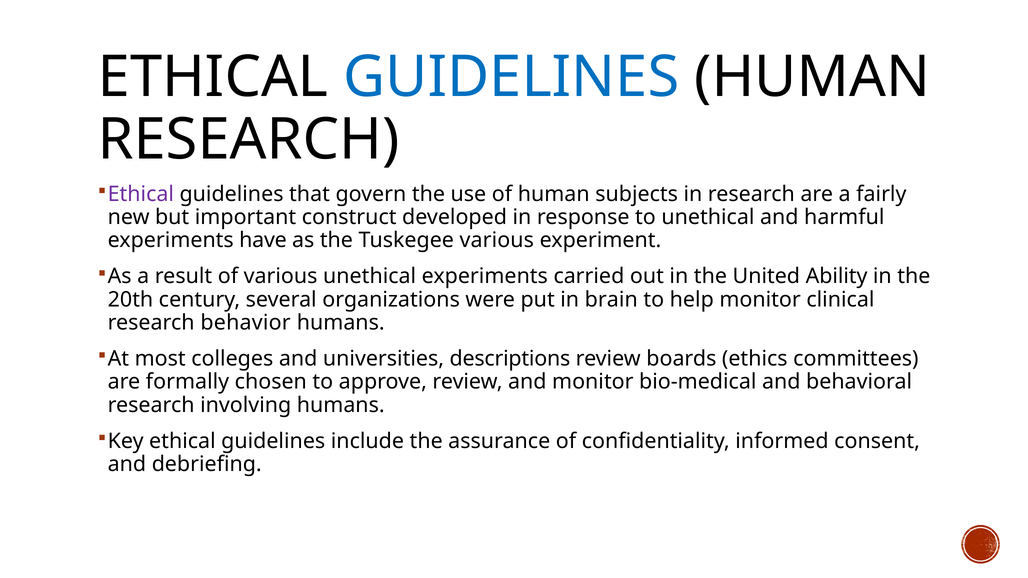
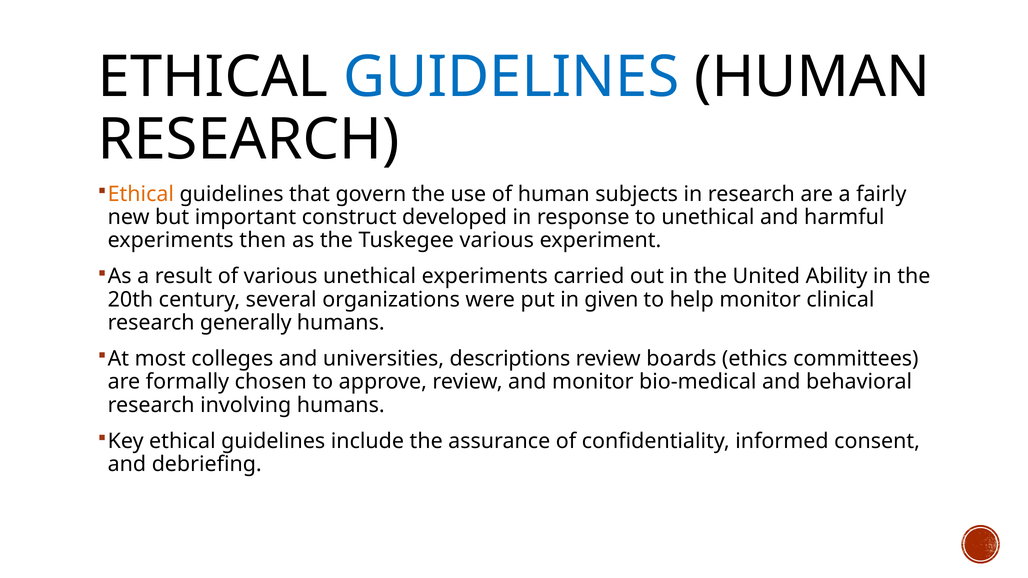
Ethical colour: purple -> orange (141, 194)
have: have -> then (263, 241)
brain: brain -> given (611, 300)
behavior: behavior -> generally (246, 323)
